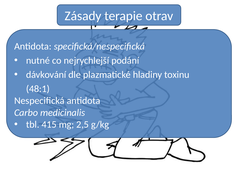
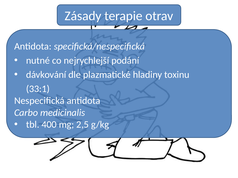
48:1: 48:1 -> 33:1 (38, 89)
415: 415 -> 400 (49, 125)
